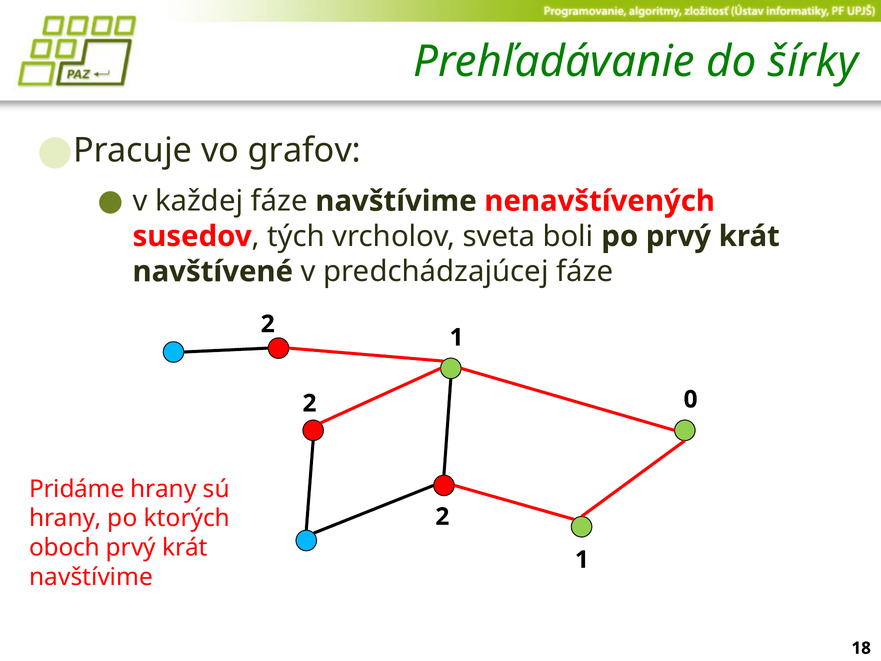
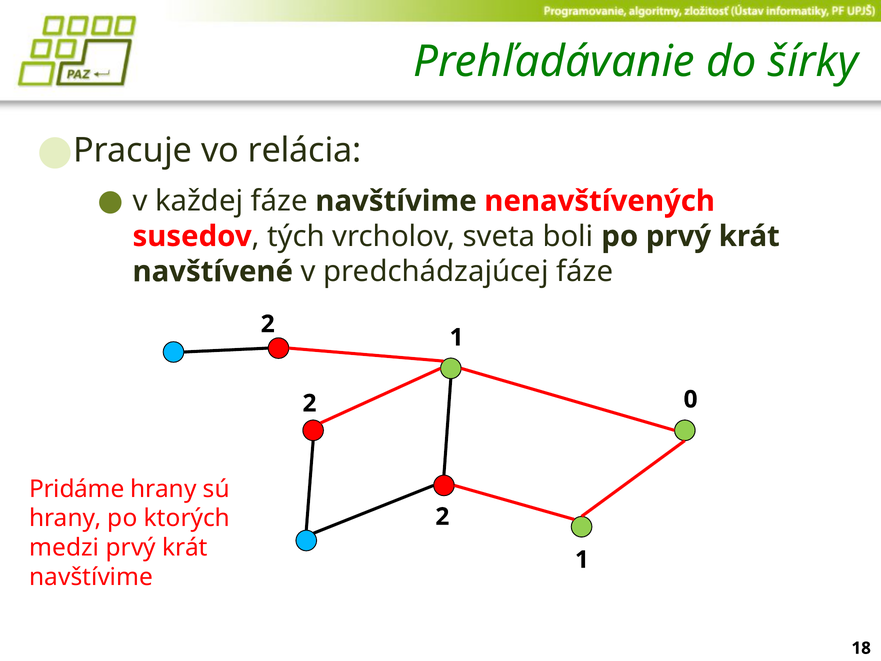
grafov: grafov -> relácia (305, 150)
oboch: oboch -> medzi (64, 548)
